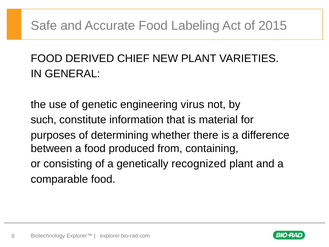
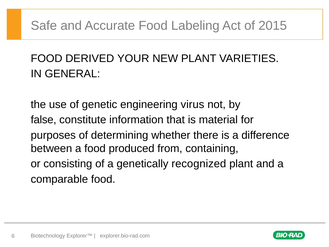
CHIEF: CHIEF -> YOUR (133, 58)
such: such -> false (44, 120)
